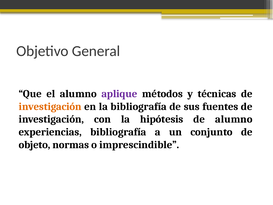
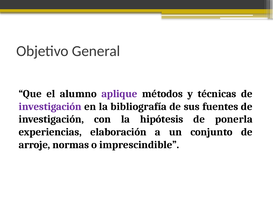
investigación colour: orange -> purple (50, 106)
de alumno: alumno -> ponerla (234, 119)
experiencias bibliografía: bibliografía -> elaboración (118, 132)
objeto: objeto -> arroje (35, 145)
